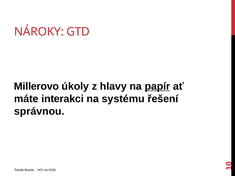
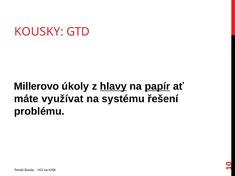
NÁROKY: NÁROKY -> KOUSKY (39, 32)
hlavy underline: none -> present (113, 86)
interakci: interakci -> využívat (62, 99)
správnou: správnou -> problému (39, 111)
